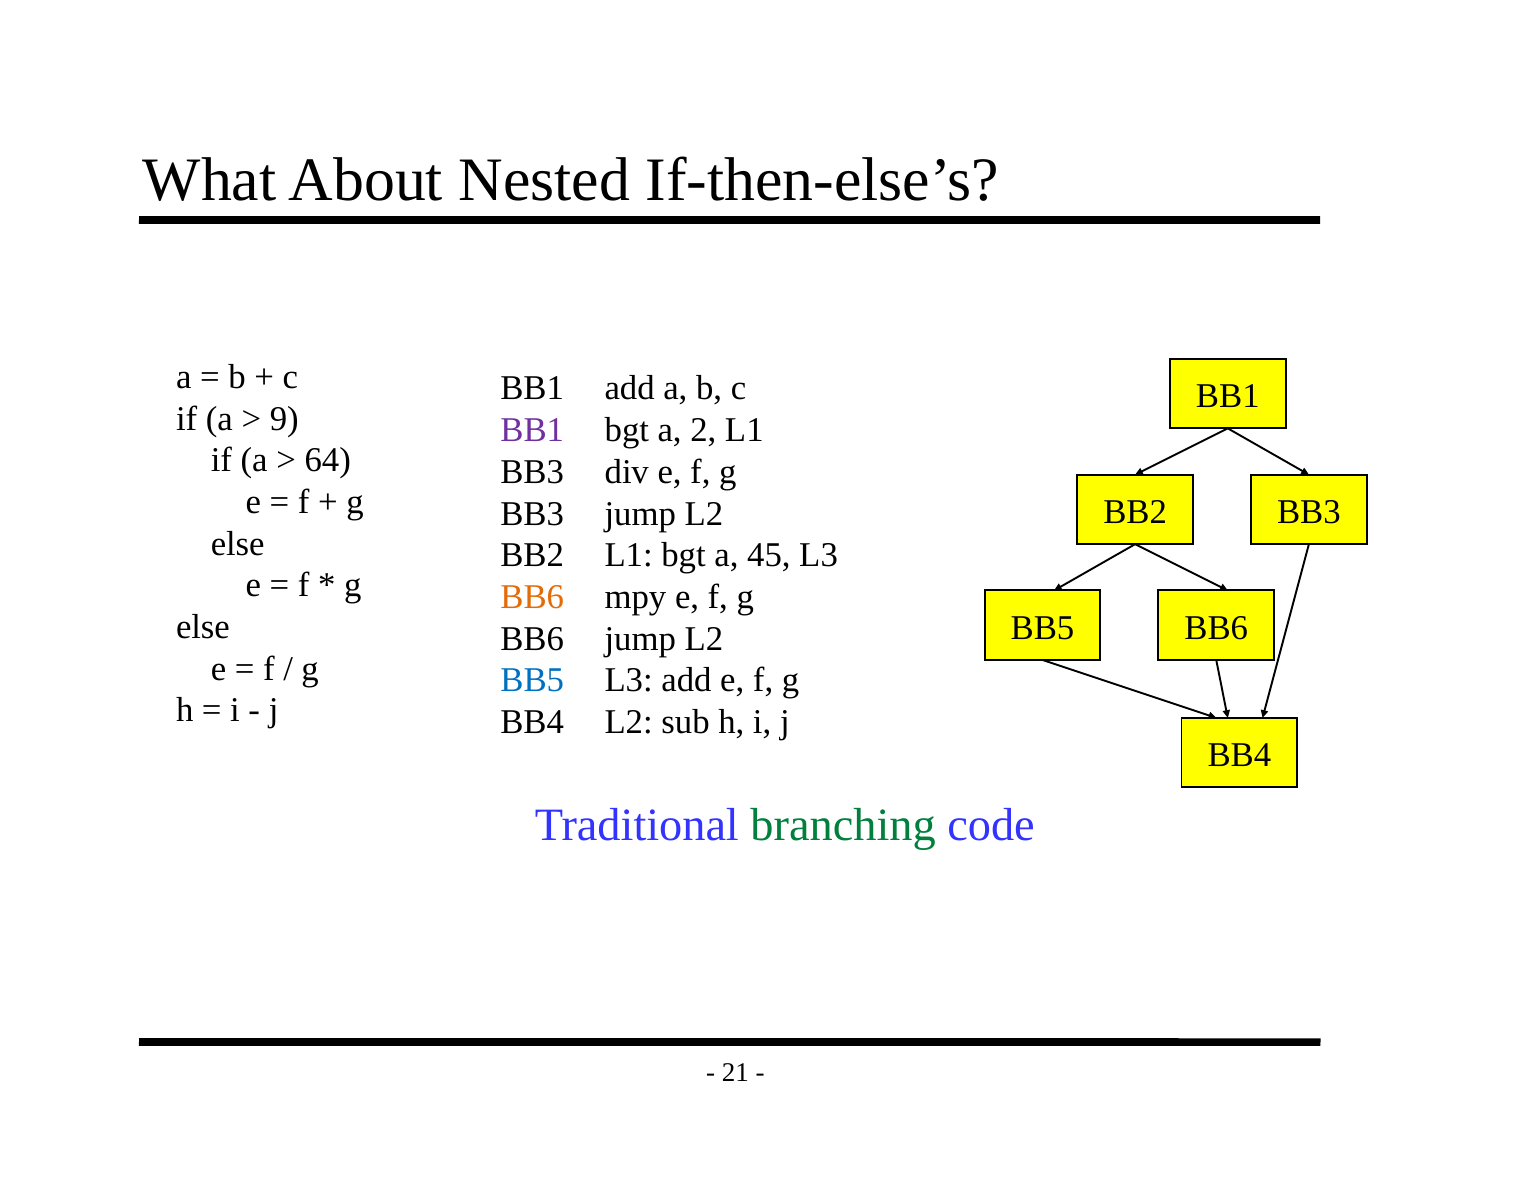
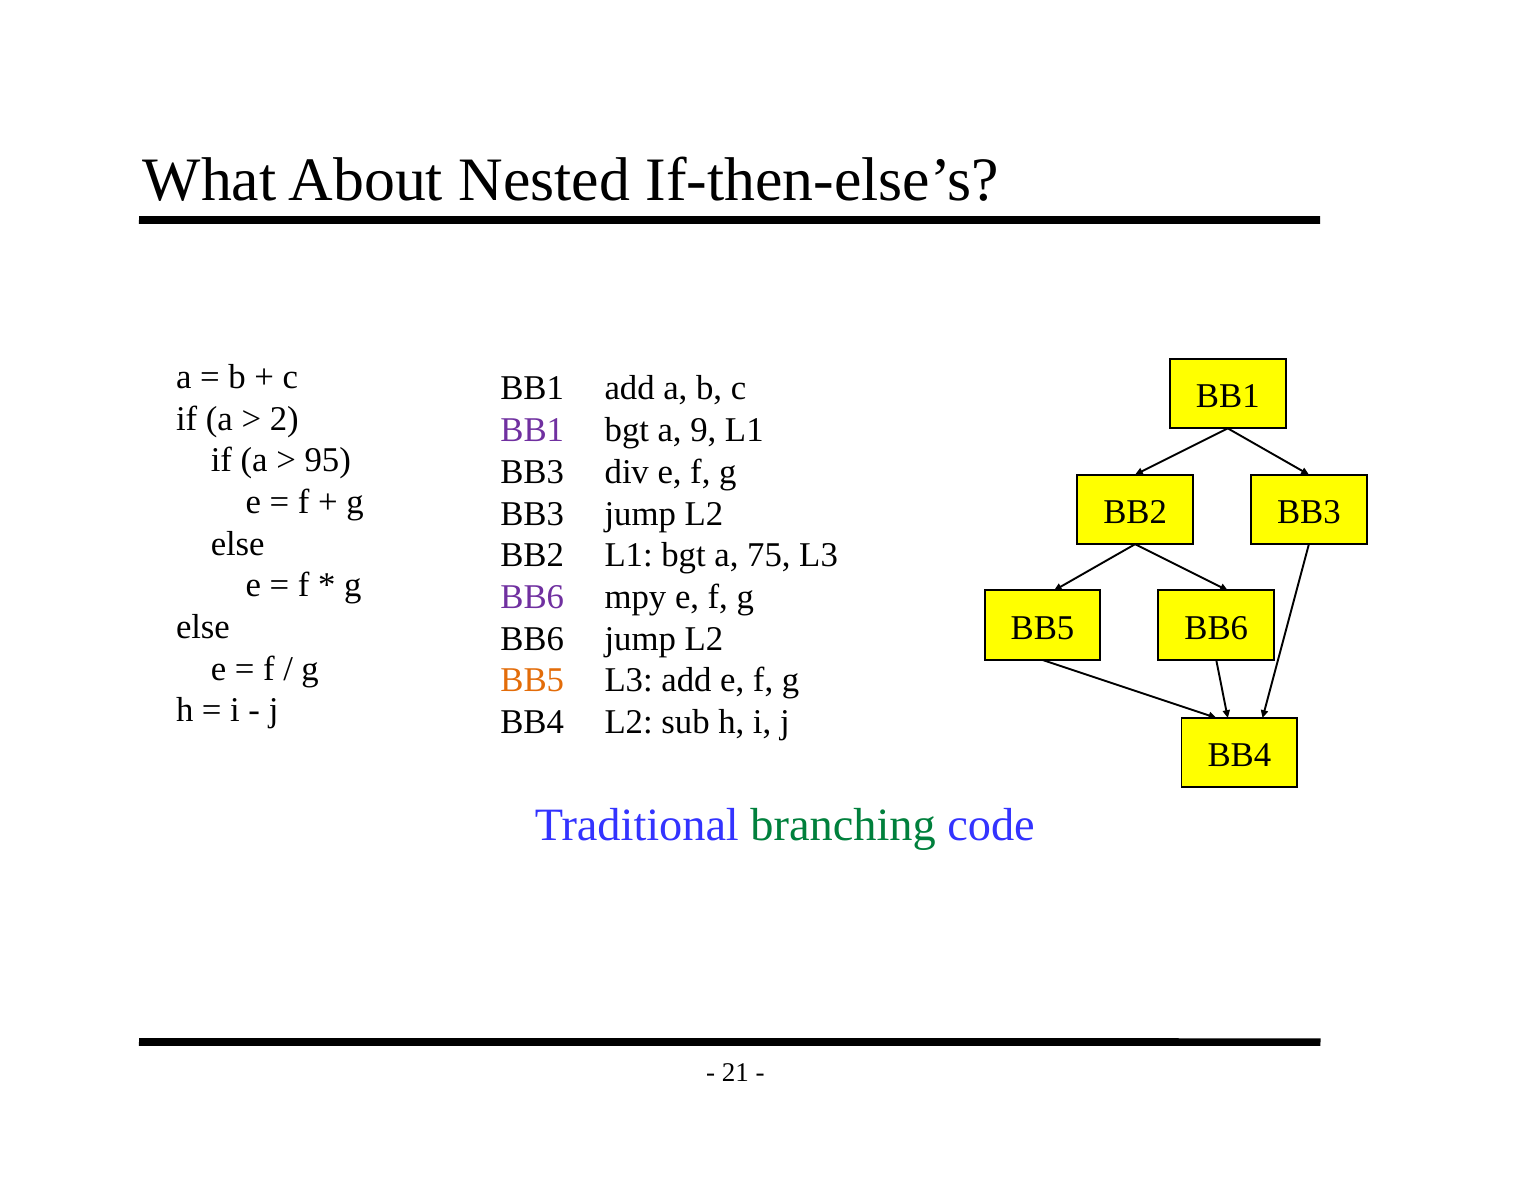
9: 9 -> 2 (284, 419)
2: 2 -> 9 (703, 430)
64: 64 -> 95 (328, 460)
45: 45 -> 75 (769, 555)
BB6 colour: orange -> purple (532, 597)
BB5 colour: blue -> orange (532, 681)
